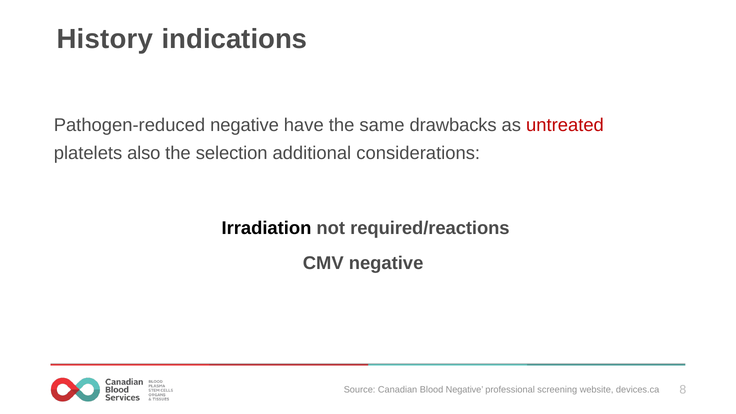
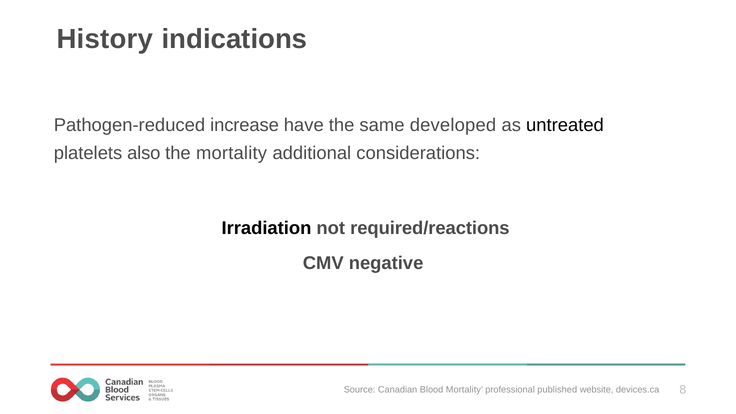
Pathogen-reduced negative: negative -> increase (245, 125)
drawbacks: drawbacks -> developed (453, 125)
untreated colour: red -> black (565, 125)
the selection: selection -> mortality (232, 153)
Blood Negative: Negative -> Mortality (464, 390)
screening: screening -> published (557, 390)
